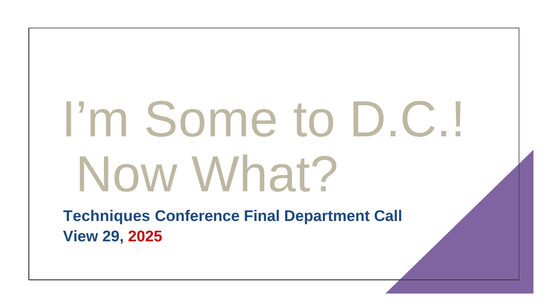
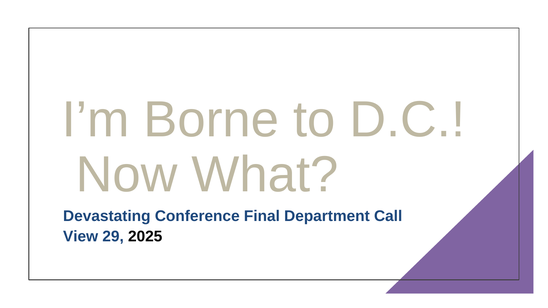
Some: Some -> Borne (211, 120)
Techniques: Techniques -> Devastating (107, 216)
2025 colour: red -> black (145, 237)
